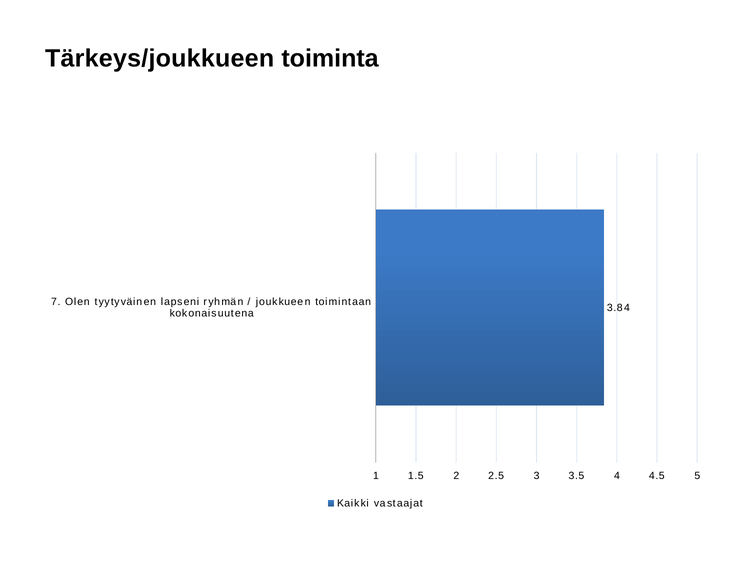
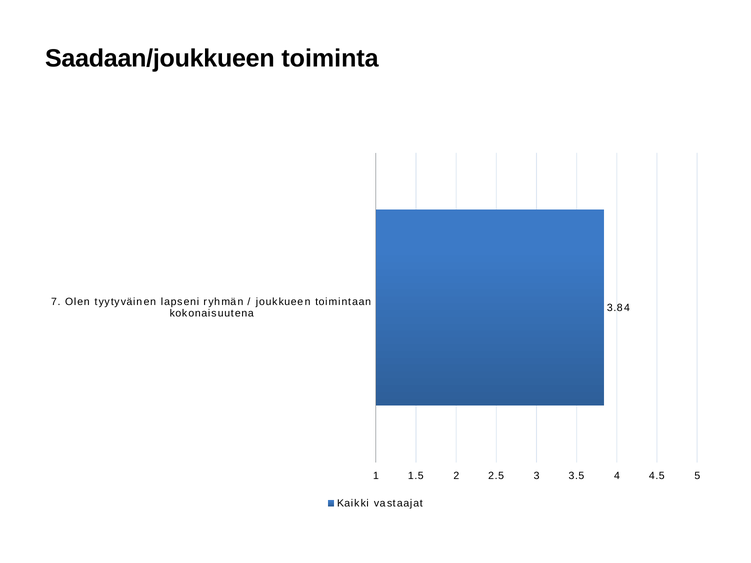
Tärkeys/joukkueen: Tärkeys/joukkueen -> Saadaan/joukkueen (160, 59)
